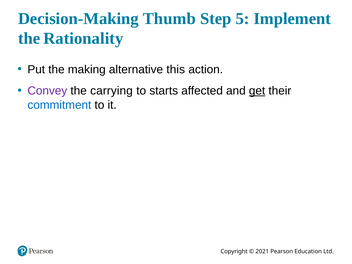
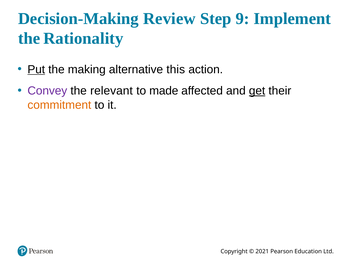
Thumb: Thumb -> Review (169, 19)
5: 5 -> 9 (242, 19)
Put underline: none -> present (36, 69)
carrying: carrying -> relevant (111, 91)
starts: starts -> made (164, 91)
commitment colour: blue -> orange (59, 105)
